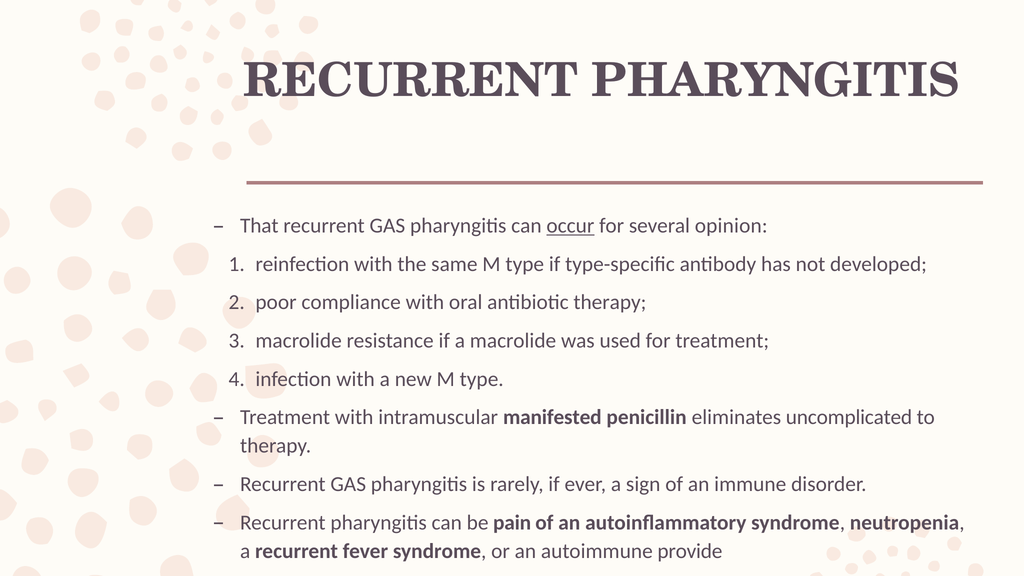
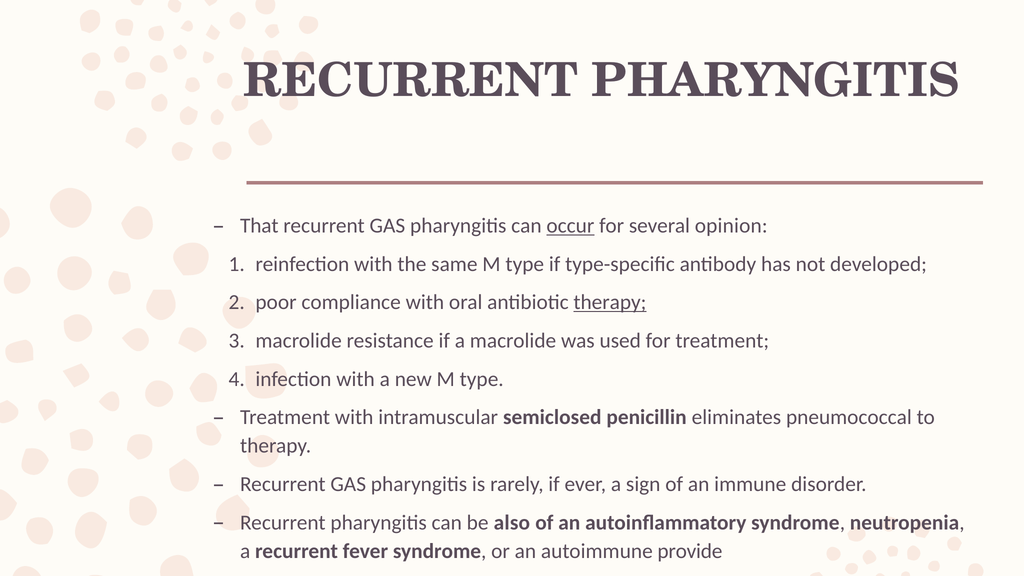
therapy underline: none -> present (610, 302)
manifested: manifested -> semiclosed (552, 417)
uncomplicated: uncomplicated -> pneumococcal (849, 417)
pain: pain -> also (512, 523)
